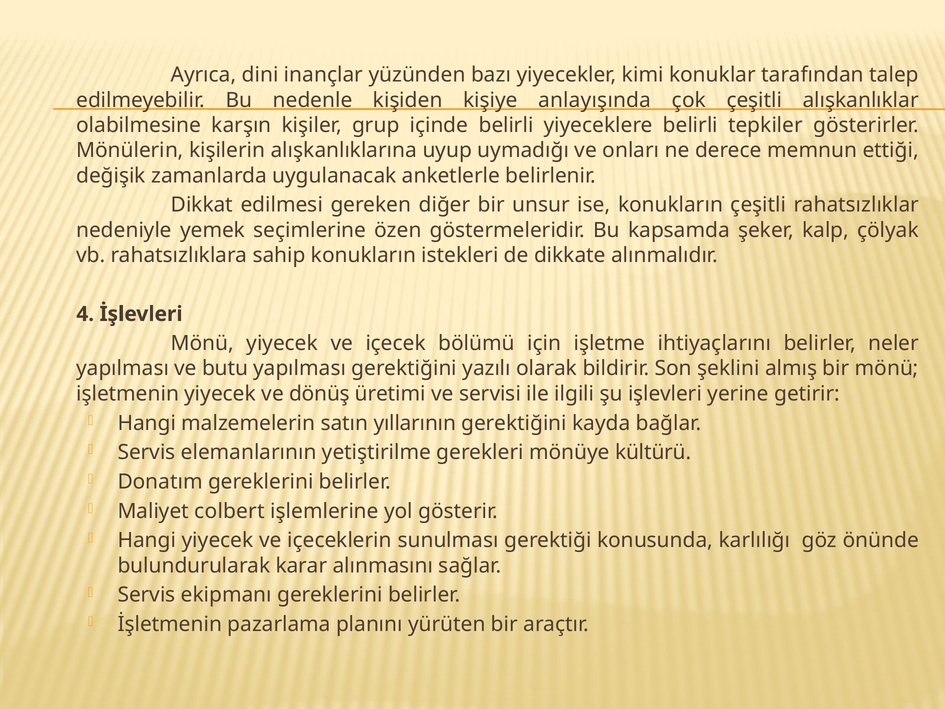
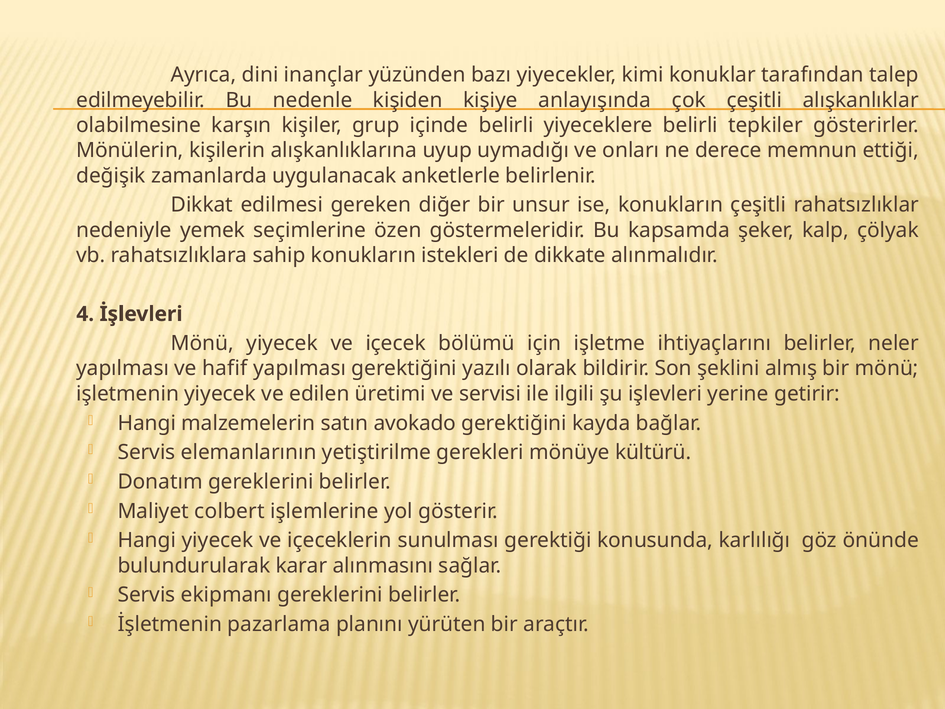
butu: butu -> hafif (225, 368)
dönüş: dönüş -> edilen (319, 394)
yıllarının: yıllarının -> avokado (415, 423)
